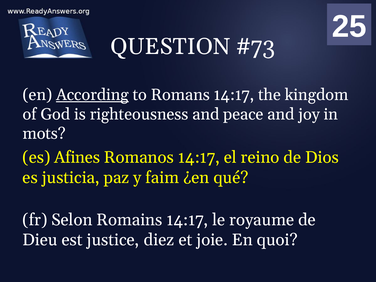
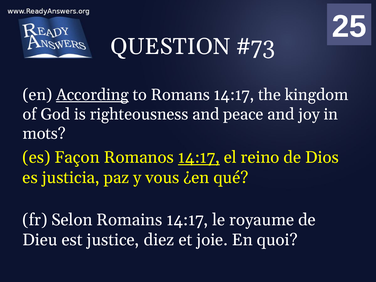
Afines: Afines -> Façon (77, 157)
14:17 underline: none -> present (199, 157)
faim: faim -> vous (162, 178)
